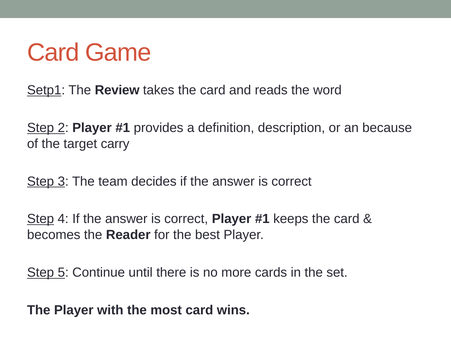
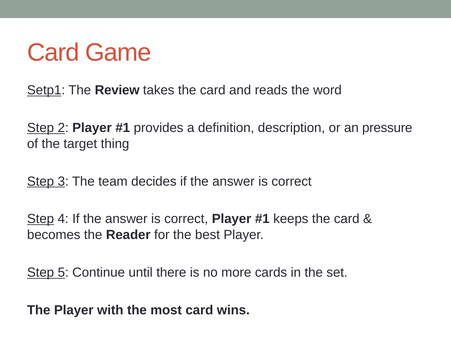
because: because -> pressure (387, 128)
carry: carry -> thing (115, 143)
